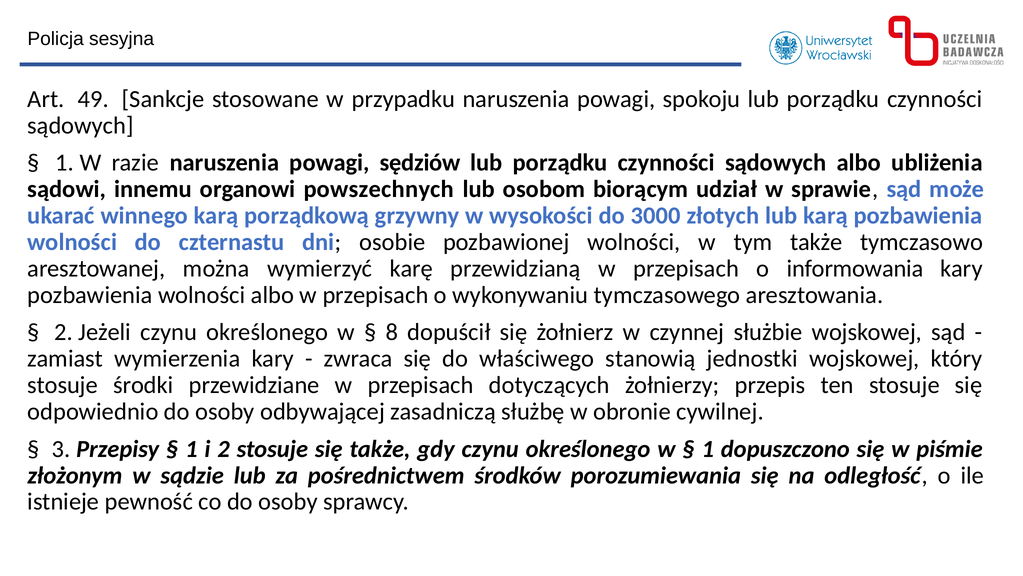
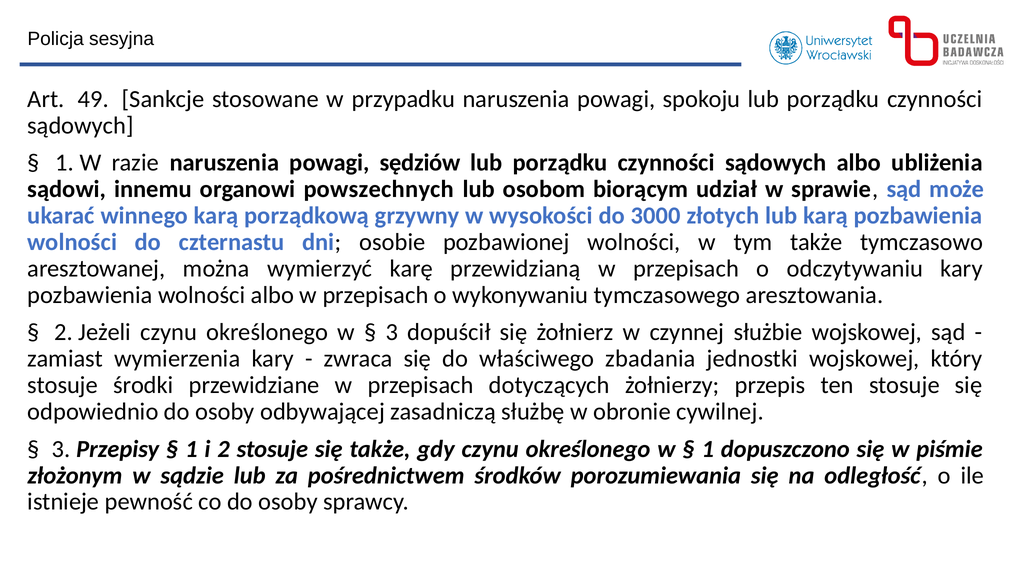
informowania: informowania -> odczytywaniu (855, 268)
8: 8 -> 3 (392, 332)
stanowią: stanowią -> zbadania (651, 358)
